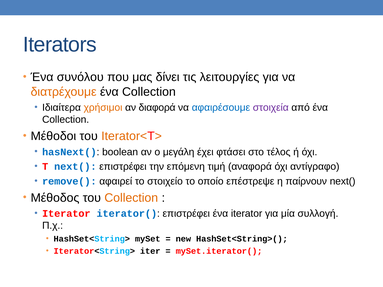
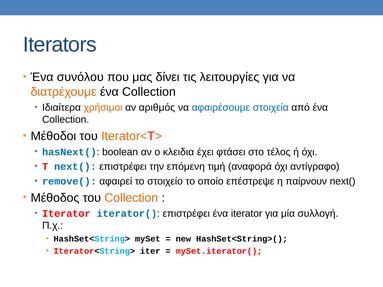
διαφορά: διαφορά -> αριθμός (157, 108)
στοιχεία colour: purple -> blue (271, 108)
μεγάλη: μεγάλη -> κλειδια (179, 152)
